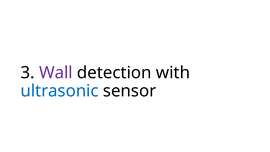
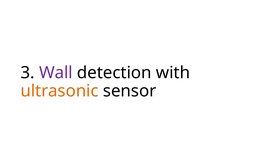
ultrasonic colour: blue -> orange (60, 91)
